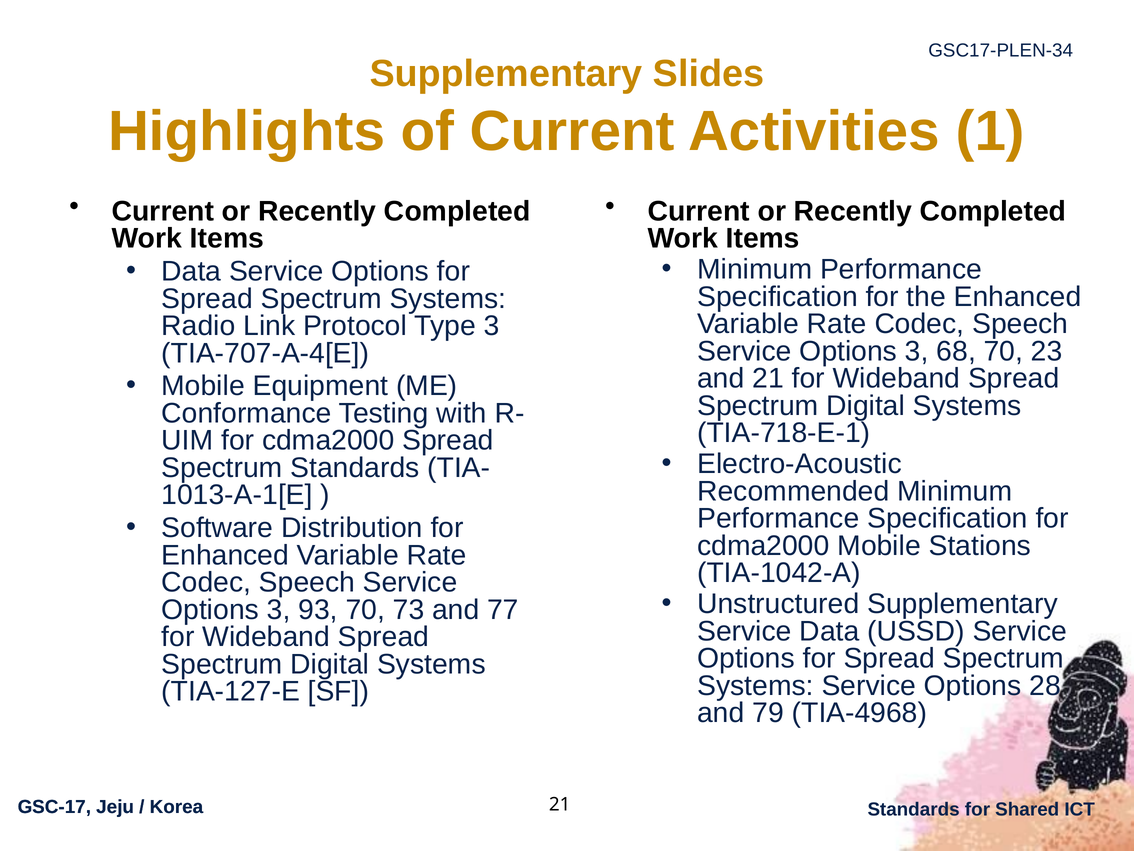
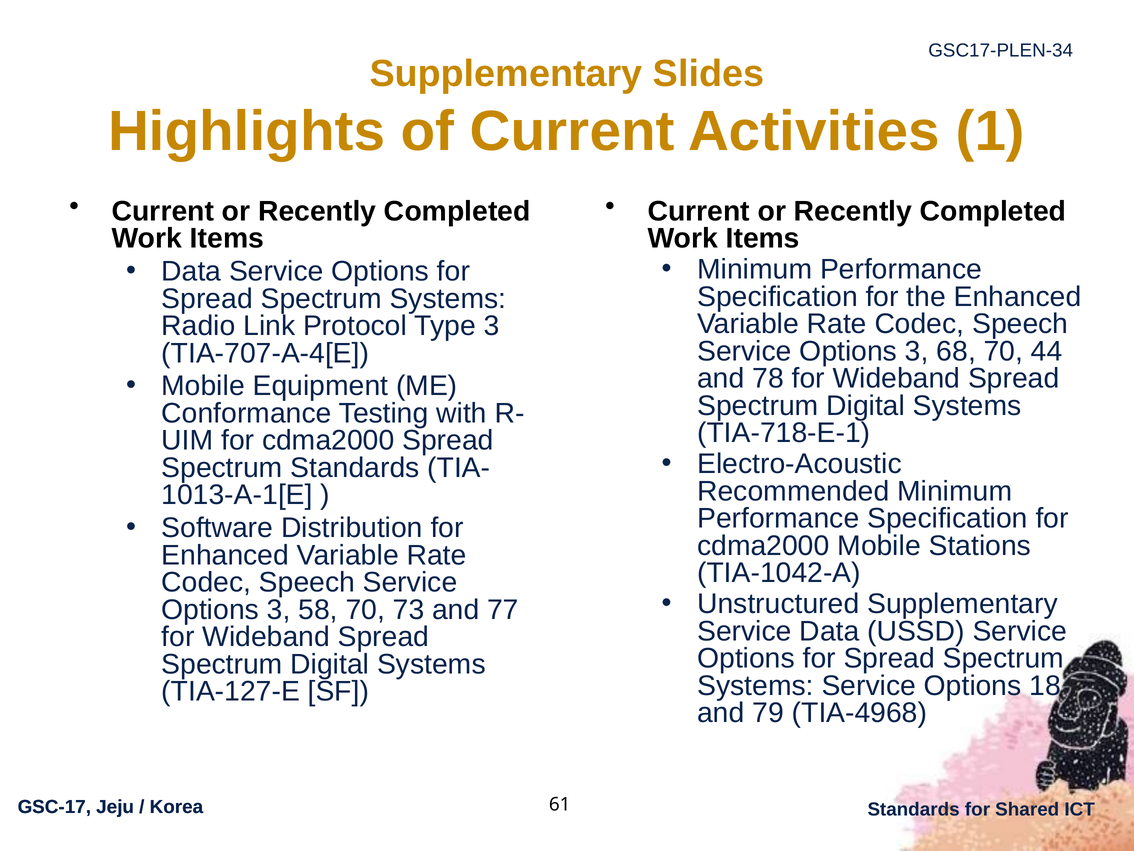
23: 23 -> 44 (1047, 351)
and 21: 21 -> 78 (768, 378)
93: 93 -> 58 (318, 609)
28: 28 -> 18 (1045, 685)
21: 21 -> 61 (560, 804)
